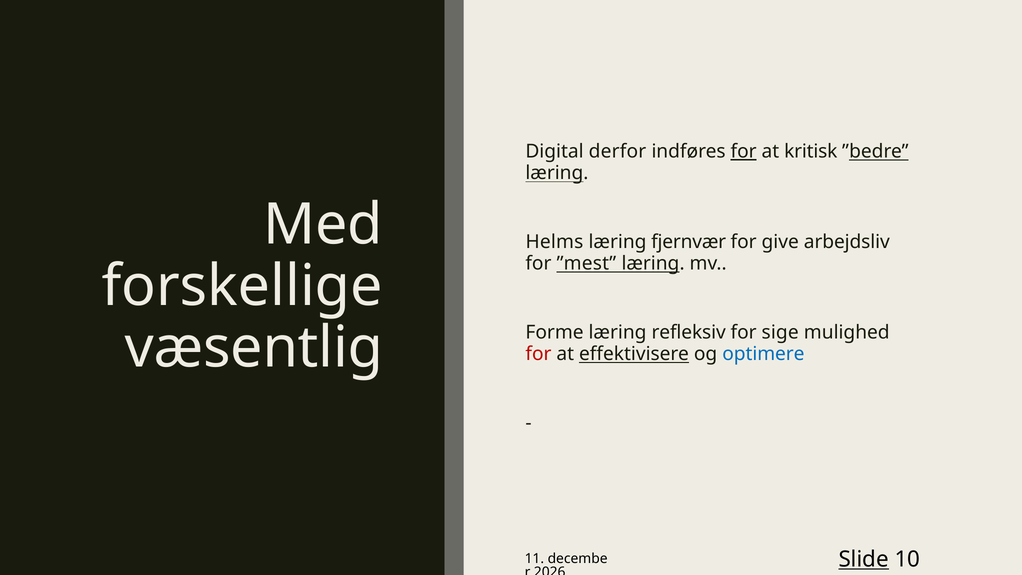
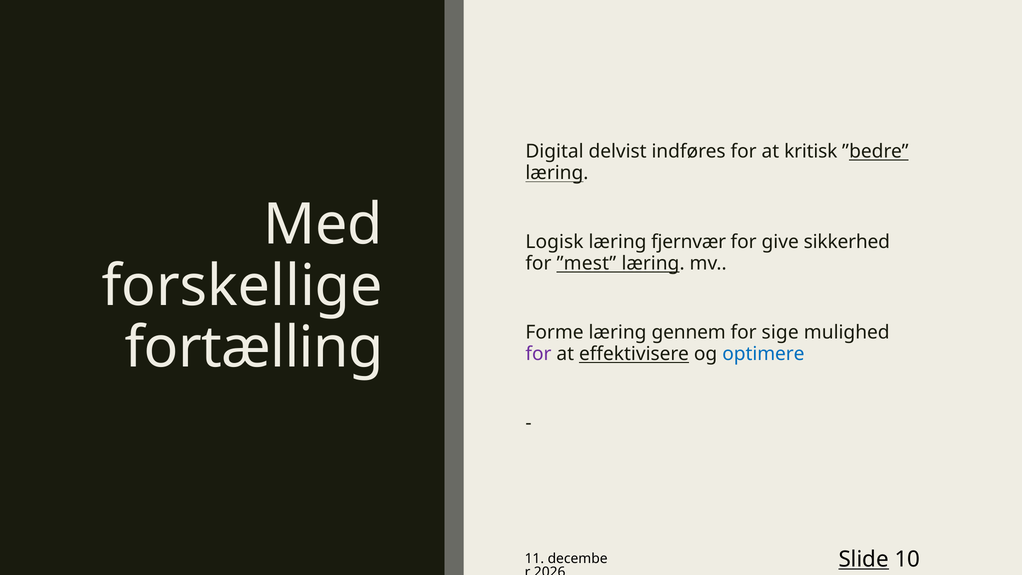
derfor: derfor -> delvist (618, 151)
for underline: present -> none (744, 151)
Helms: Helms -> Logisk (554, 242)
arbejdsliv: arbejdsliv -> sikkerhed (847, 242)
refleksiv: refleksiv -> gennem (689, 332)
væsentlig: væsentlig -> fortælling (254, 348)
for colour: red -> purple (538, 354)
